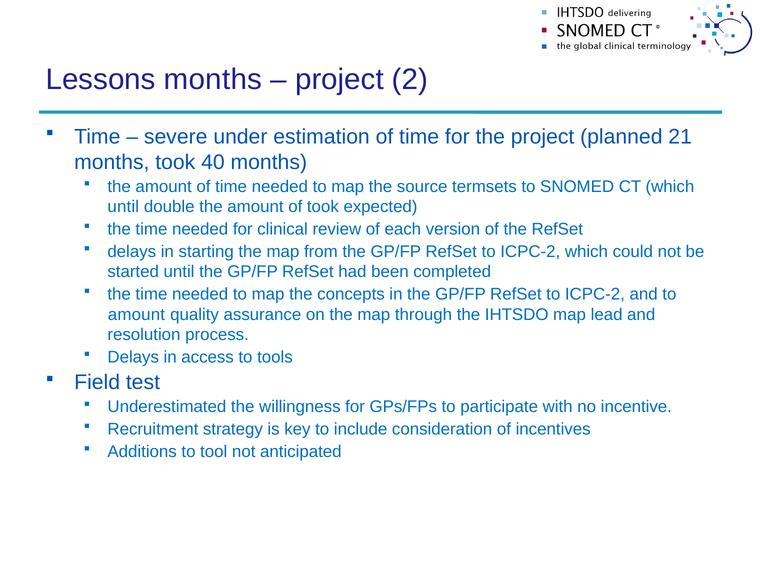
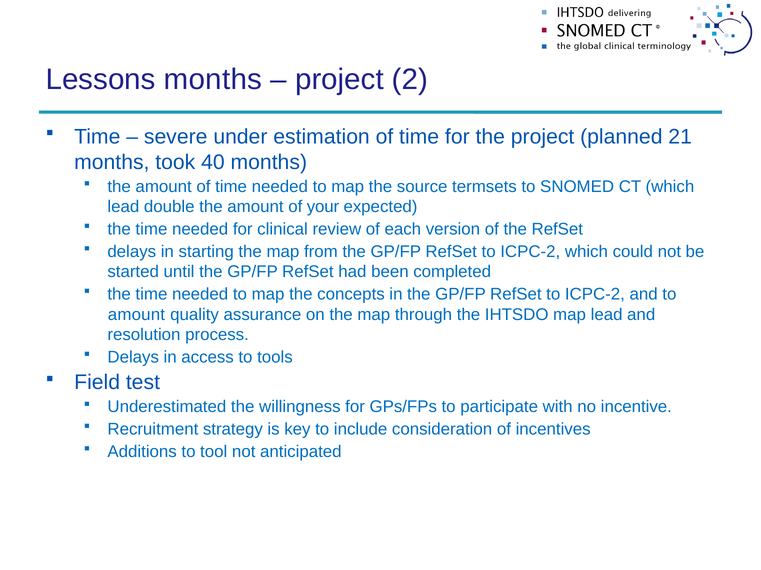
until: until -> lead (123, 207)
of took: took -> your (323, 207)
